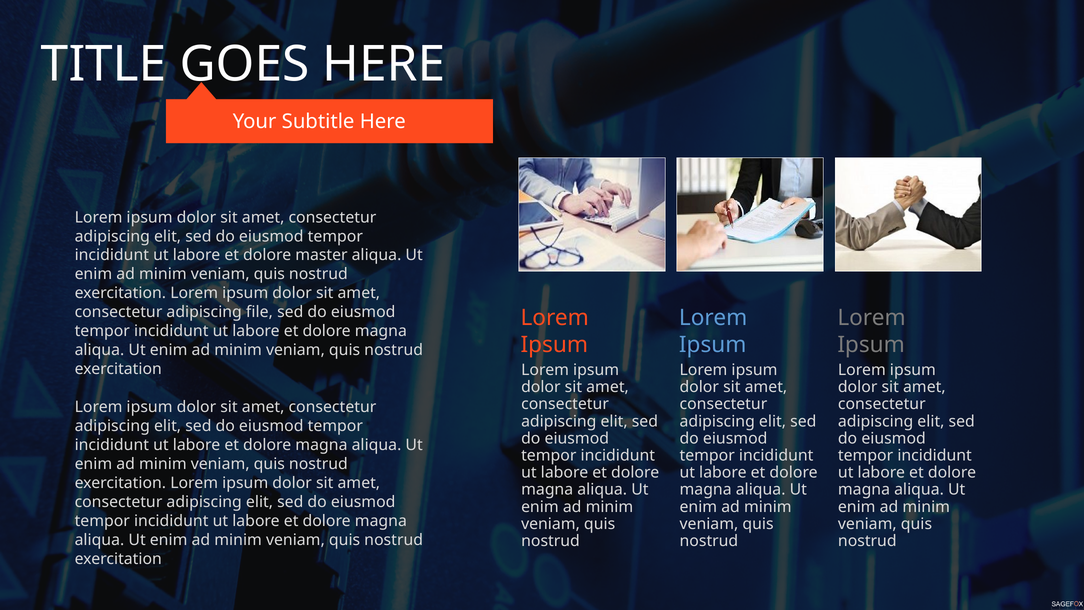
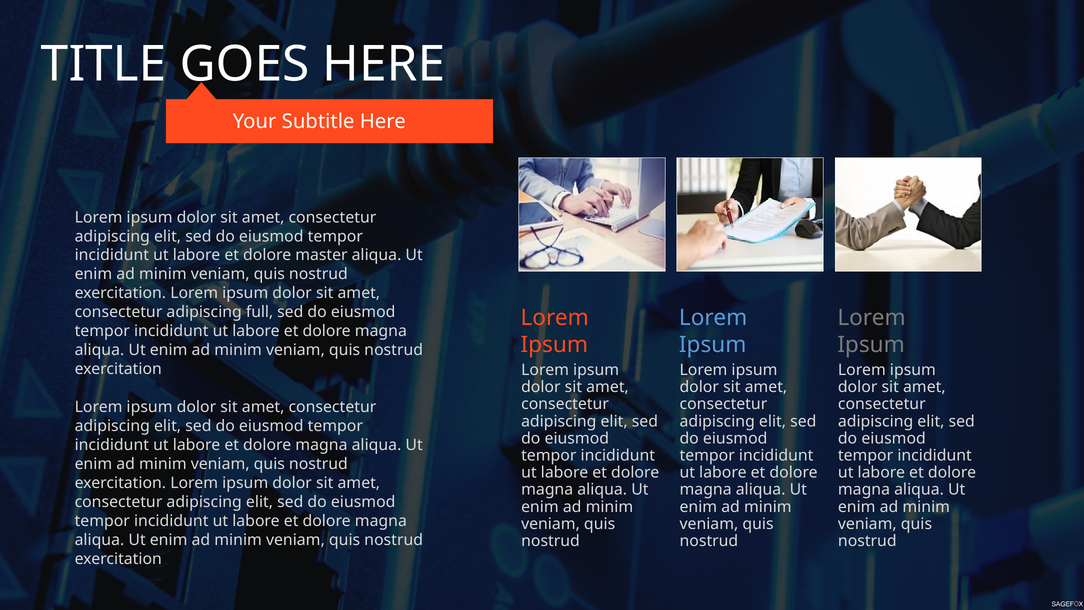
file: file -> full (260, 312)
